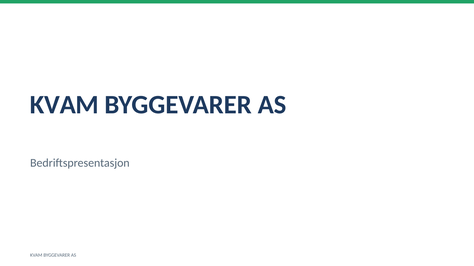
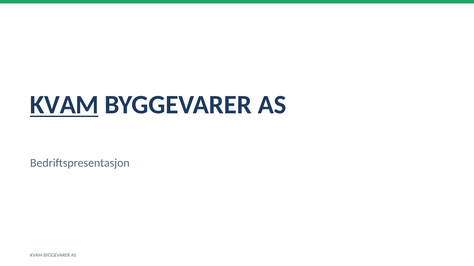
KVAM underline: none -> present (64, 105)
